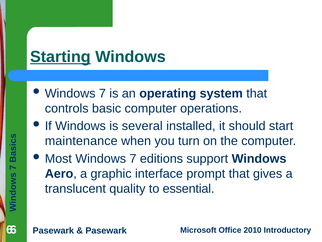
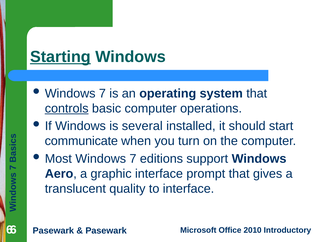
controls underline: none -> present (67, 108)
maintenance: maintenance -> communicate (81, 141)
to essential: essential -> interface (188, 188)
